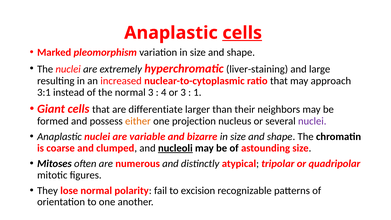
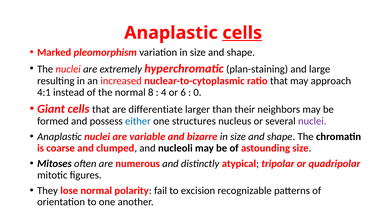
liver-staining: liver-staining -> plan-staining (257, 69)
3:1: 3:1 -> 4:1 (44, 92)
normal 3: 3 -> 8 (151, 92)
or 3: 3 -> 6 (183, 92)
1: 1 -> 0 (197, 92)
either colour: orange -> blue (138, 121)
projection: projection -> structures (194, 121)
nucleoli underline: present -> none (175, 148)
